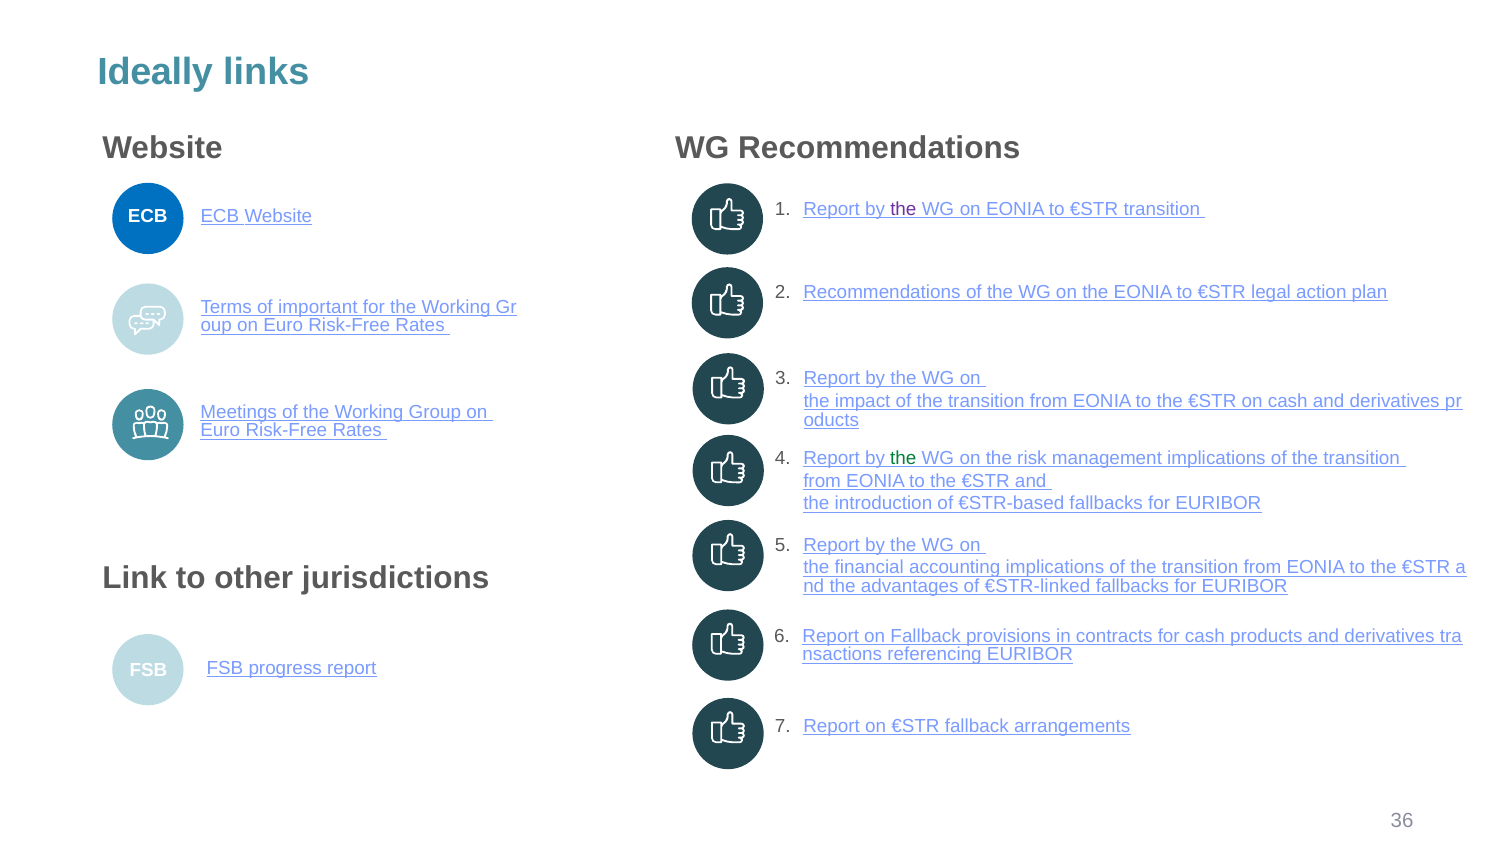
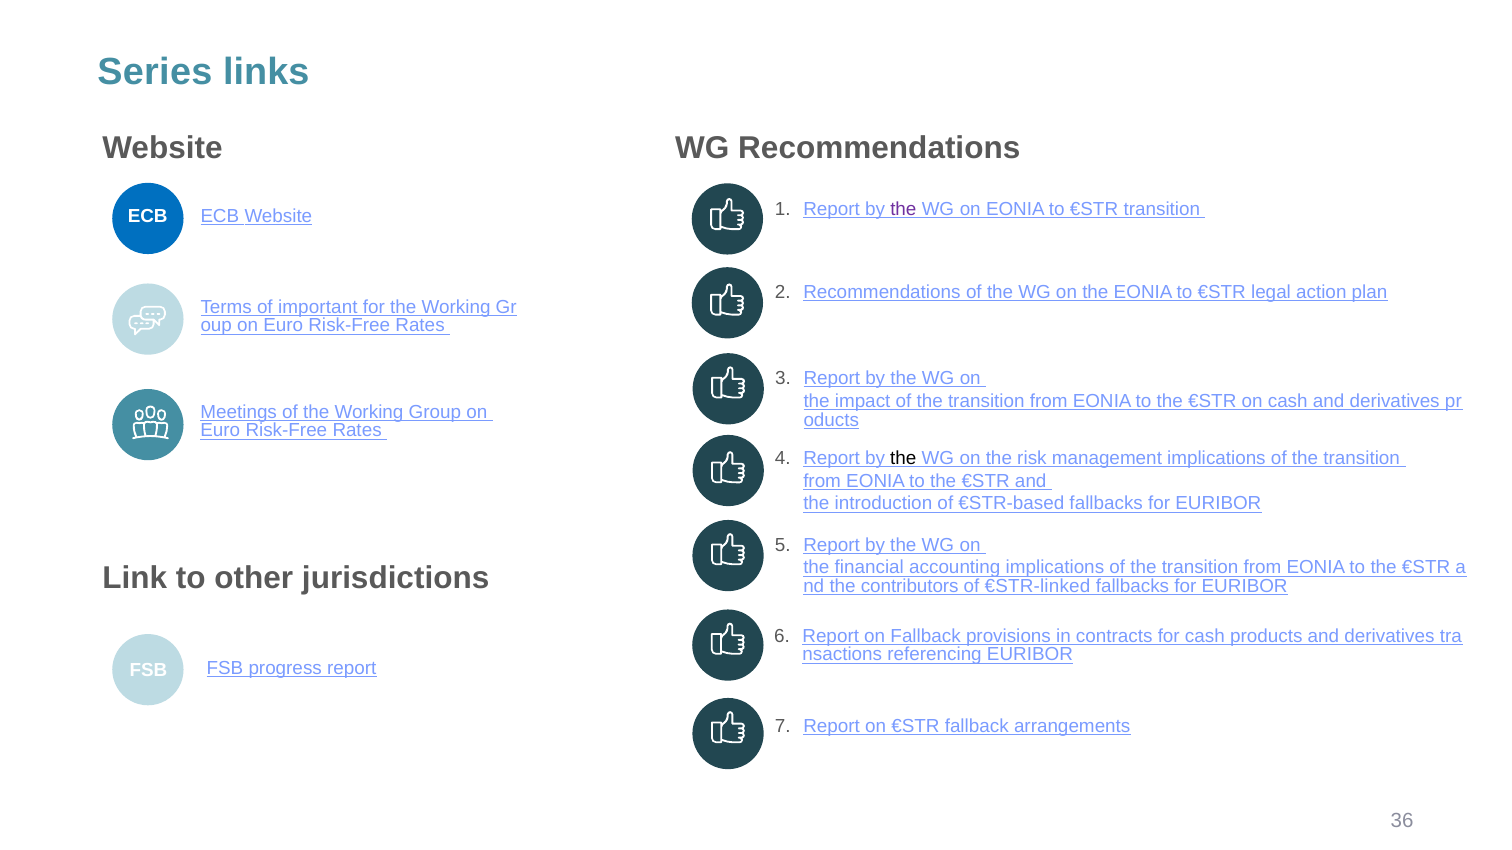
Ideally: Ideally -> Series (155, 72)
the colour: green -> black (903, 459)
advantages: advantages -> contributors (910, 587)
